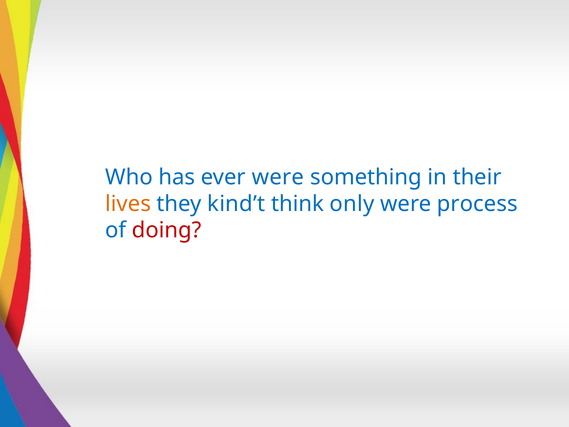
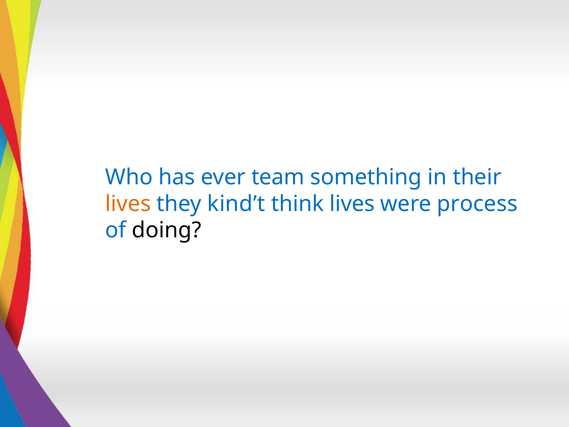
ever were: were -> team (278, 177)
think only: only -> lives (352, 204)
doing colour: red -> black (167, 230)
